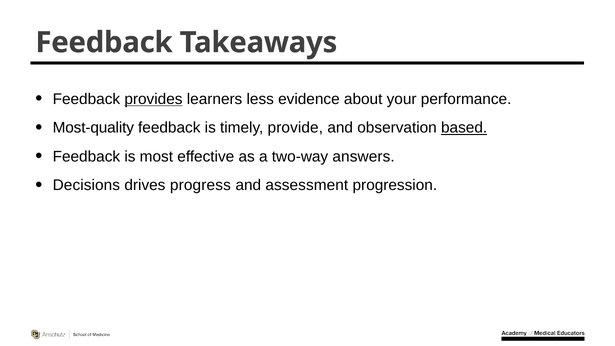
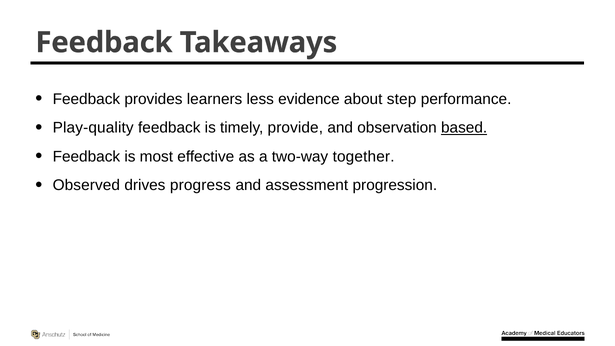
provides underline: present -> none (153, 99)
your: your -> step (402, 99)
Most-quality: Most-quality -> Play-quality (93, 128)
answers: answers -> together (364, 157)
Decisions: Decisions -> Observed (86, 185)
